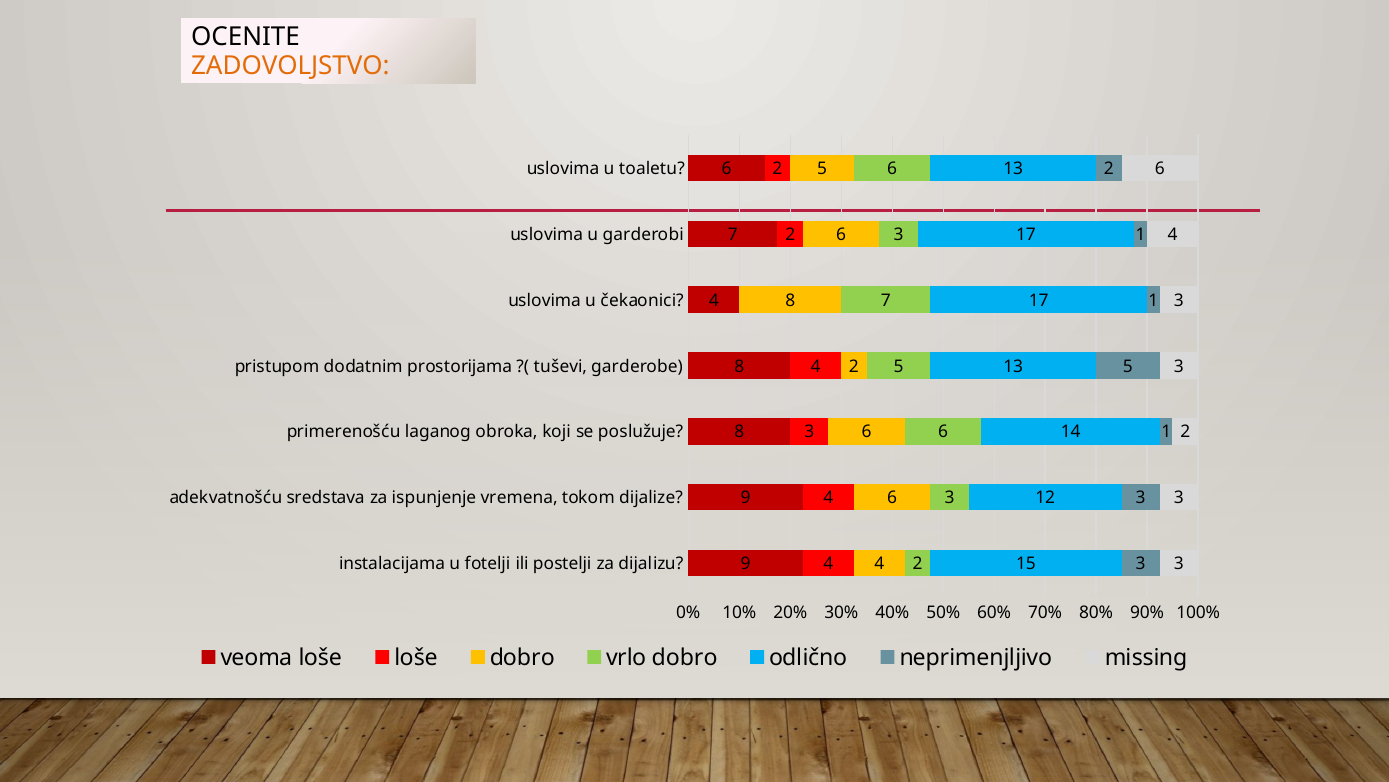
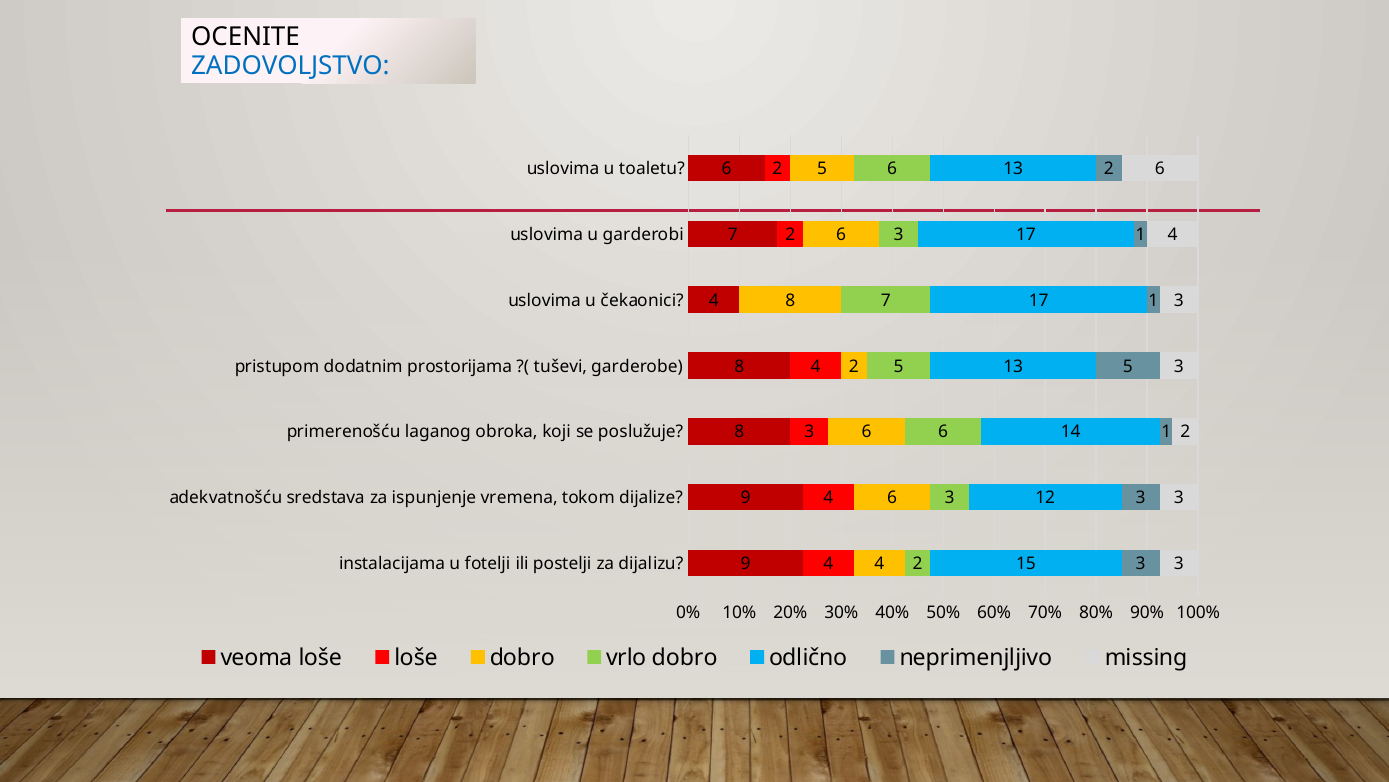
ZADOVOLJSTVO colour: orange -> blue (290, 65)
